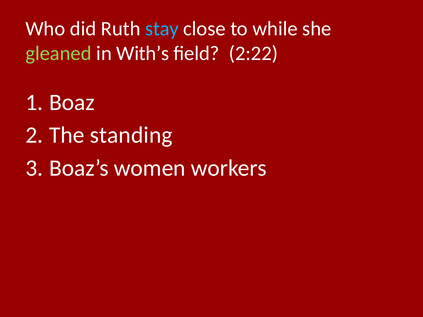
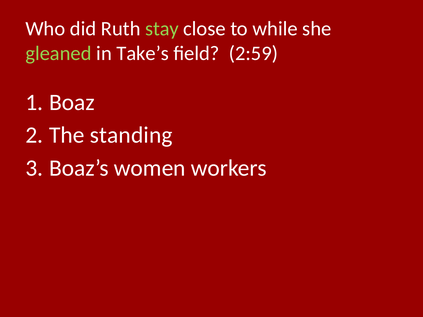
stay colour: light blue -> light green (162, 29)
With’s: With’s -> Take’s (143, 53)
2:22: 2:22 -> 2:59 (253, 53)
